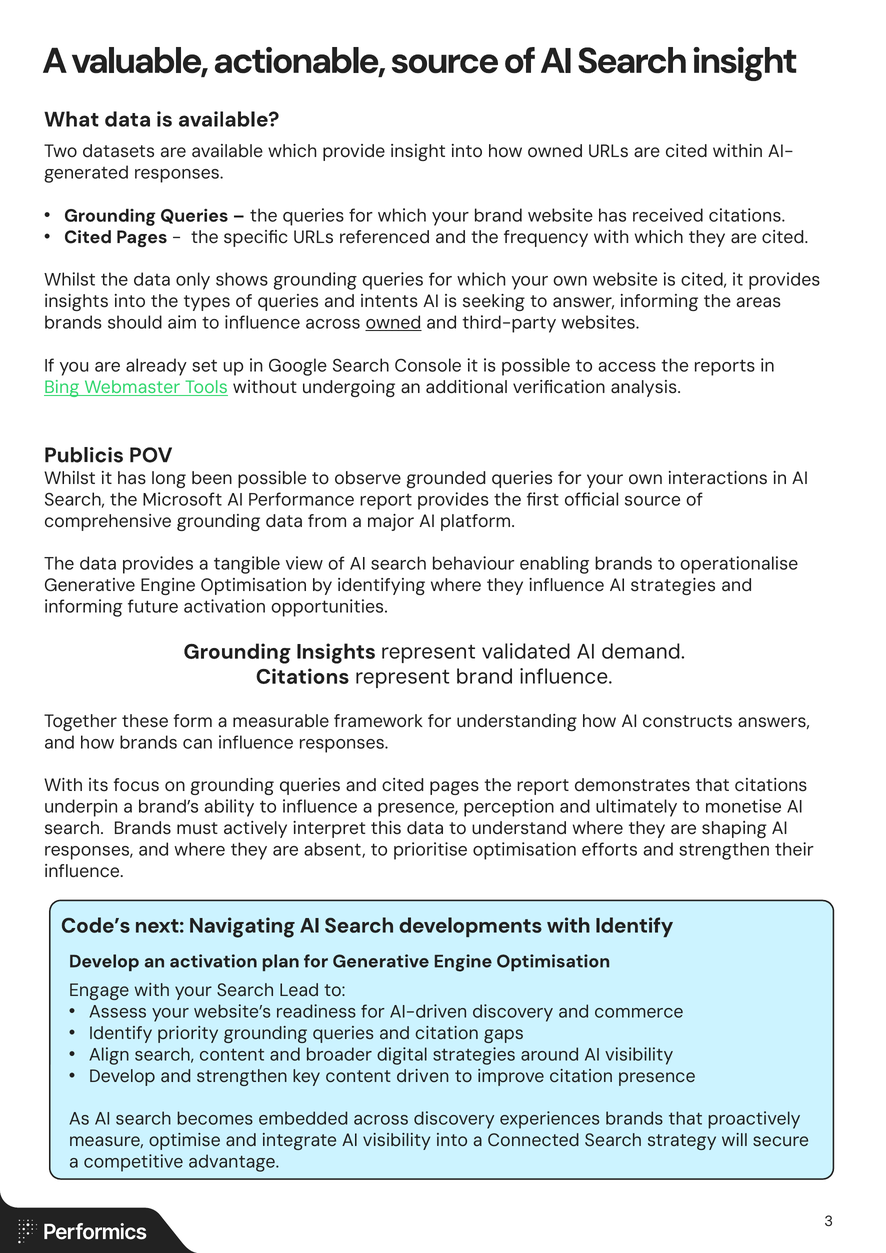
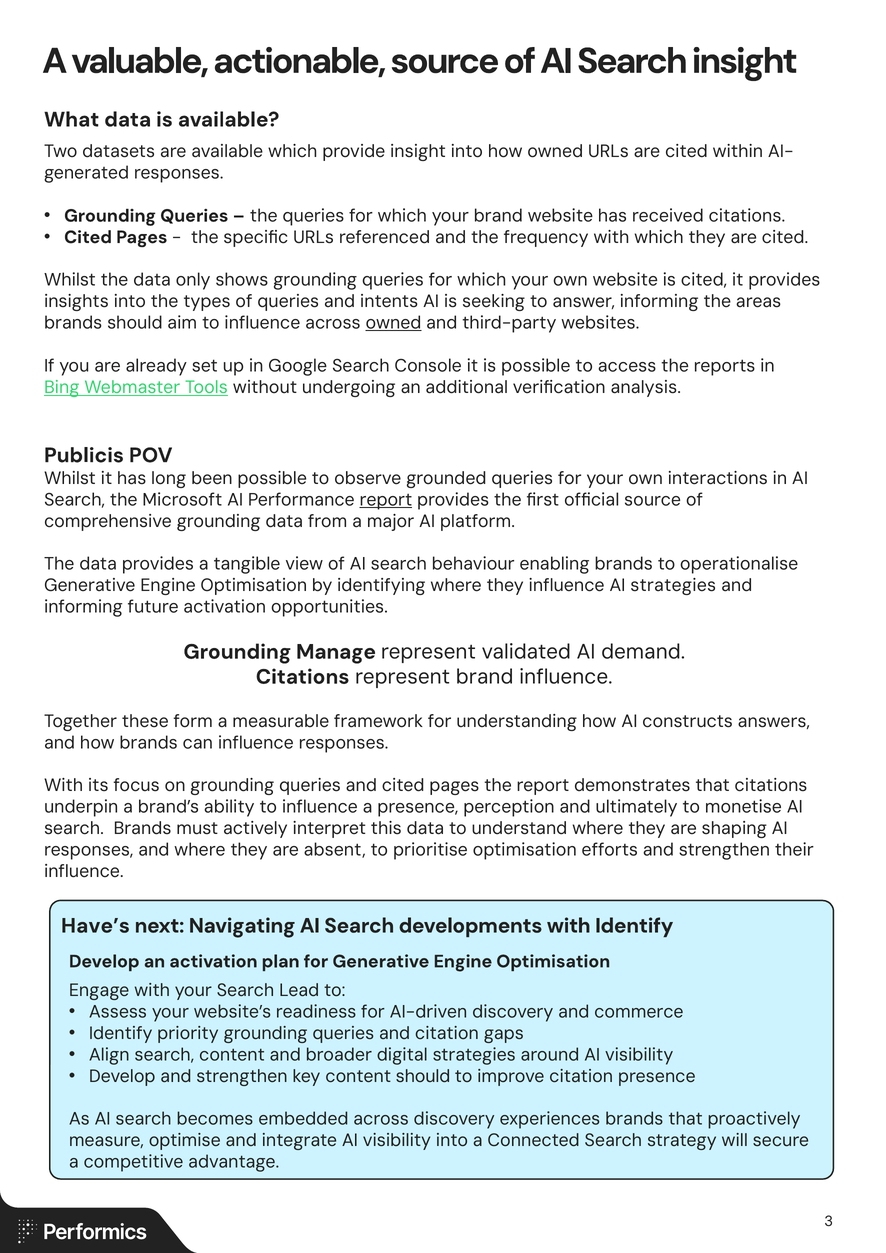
report underline: none -> present (386, 500)
Grounding Insights: Insights -> Manage (336, 652)
Code’s: Code’s -> Have’s (95, 926)
content driven: driven -> should (423, 1076)
